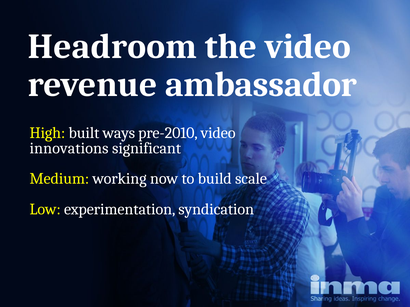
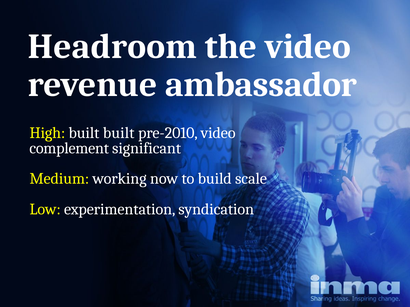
built ways: ways -> built (119, 133)
innovations: innovations -> complement (69, 148)
